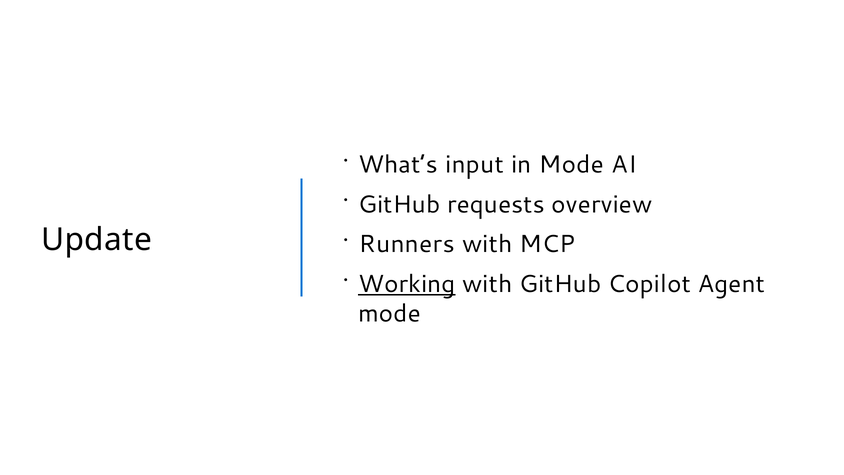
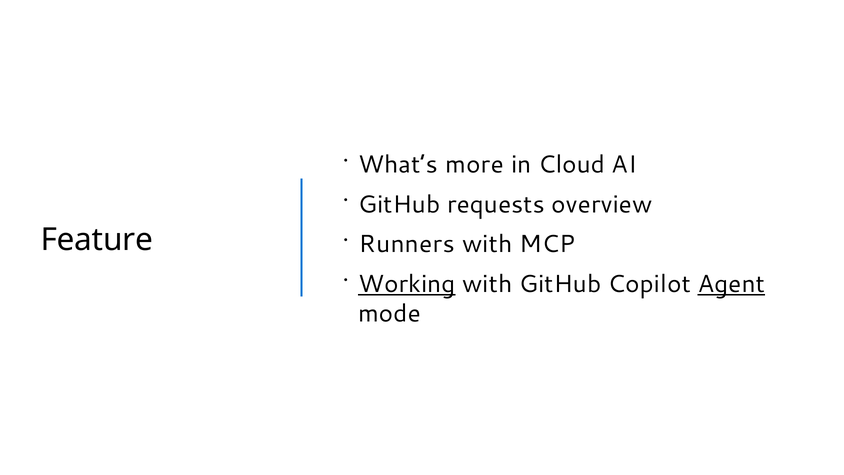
input: input -> more (475, 165)
in Mode: Mode -> Cloud (572, 165)
Update: Update -> Feature (97, 239)
Agent underline: none -> present (731, 284)
